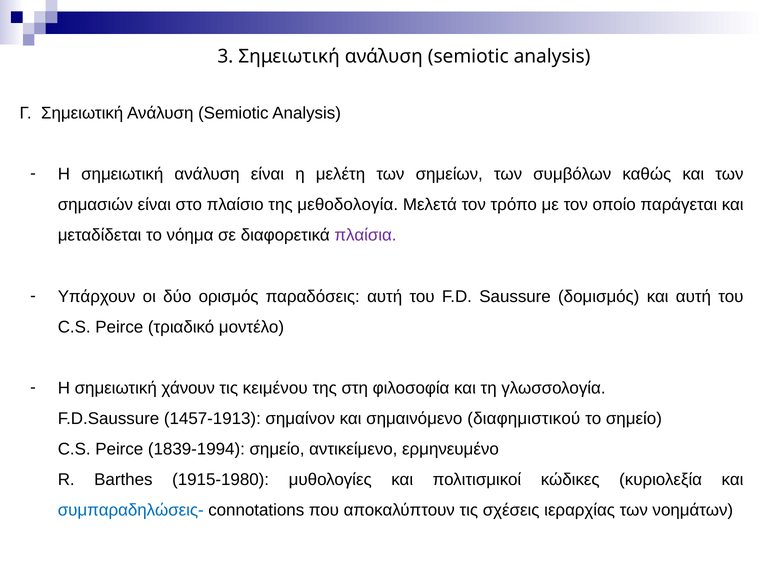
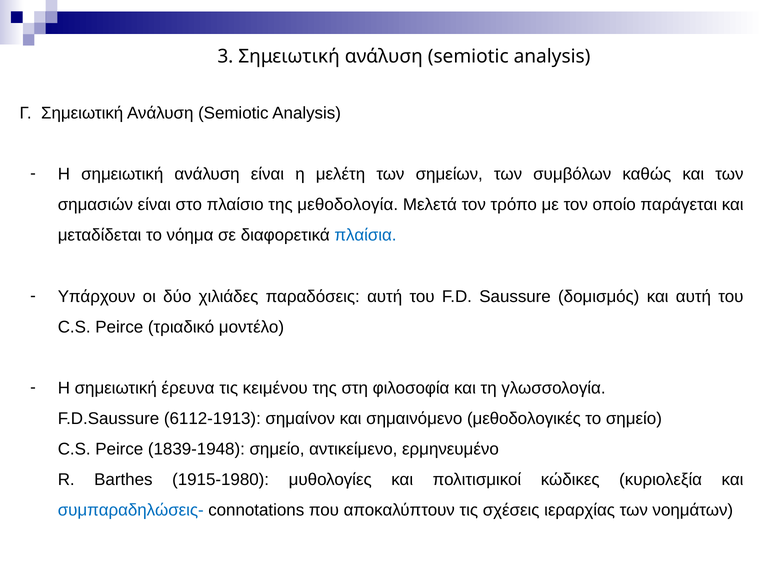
πλαίσια colour: purple -> blue (365, 235)
ορισμός: ορισμός -> χιλιάδες (229, 296)
χάνουν: χάνουν -> έρευνα (188, 388)
1457-1913: 1457-1913 -> 6112-1913 (212, 419)
διαφημιστικού: διαφημιστικού -> μεθοδολογικές (524, 419)
1839-1994: 1839-1994 -> 1839-1948 (196, 449)
